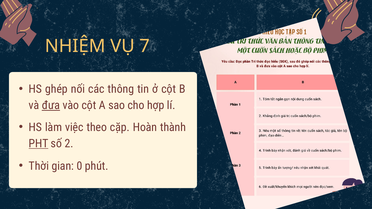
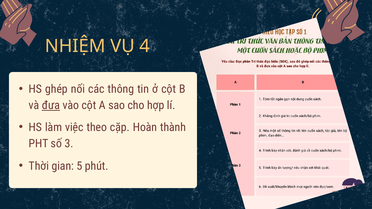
7: 7 -> 4 (145, 46)
PHT underline: present -> none (39, 144)
2: 2 -> 3 (69, 144)
0: 0 -> 5 (79, 166)
